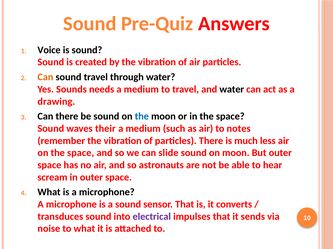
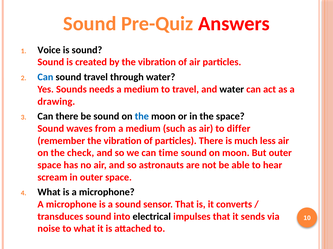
Can colour: orange -> blue (45, 77)
their: their -> from (105, 129)
notes: notes -> differ (239, 129)
on the space: space -> check (81, 153)
slide: slide -> time (168, 153)
electrical colour: purple -> black (152, 217)
